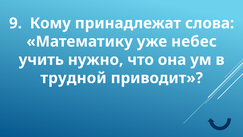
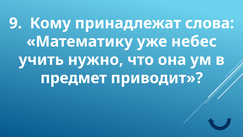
трудной: трудной -> предмет (74, 78)
